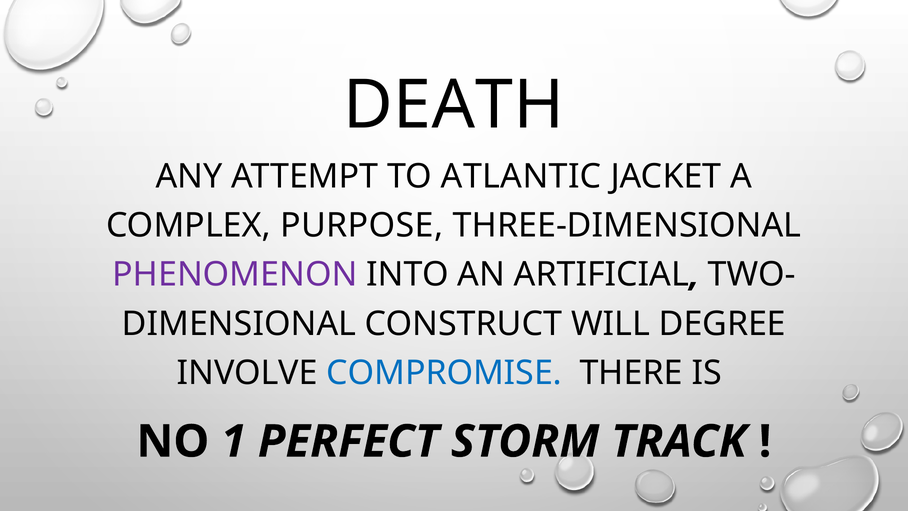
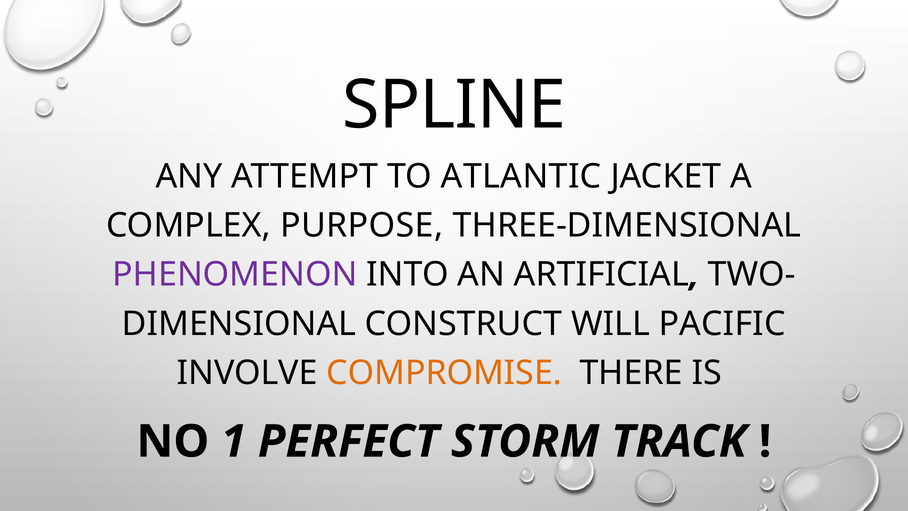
DEATH: DEATH -> SPLINE (454, 105)
DEGREE: DEGREE -> PACIFIC (722, 324)
COMPROMISE colour: blue -> orange (444, 373)
